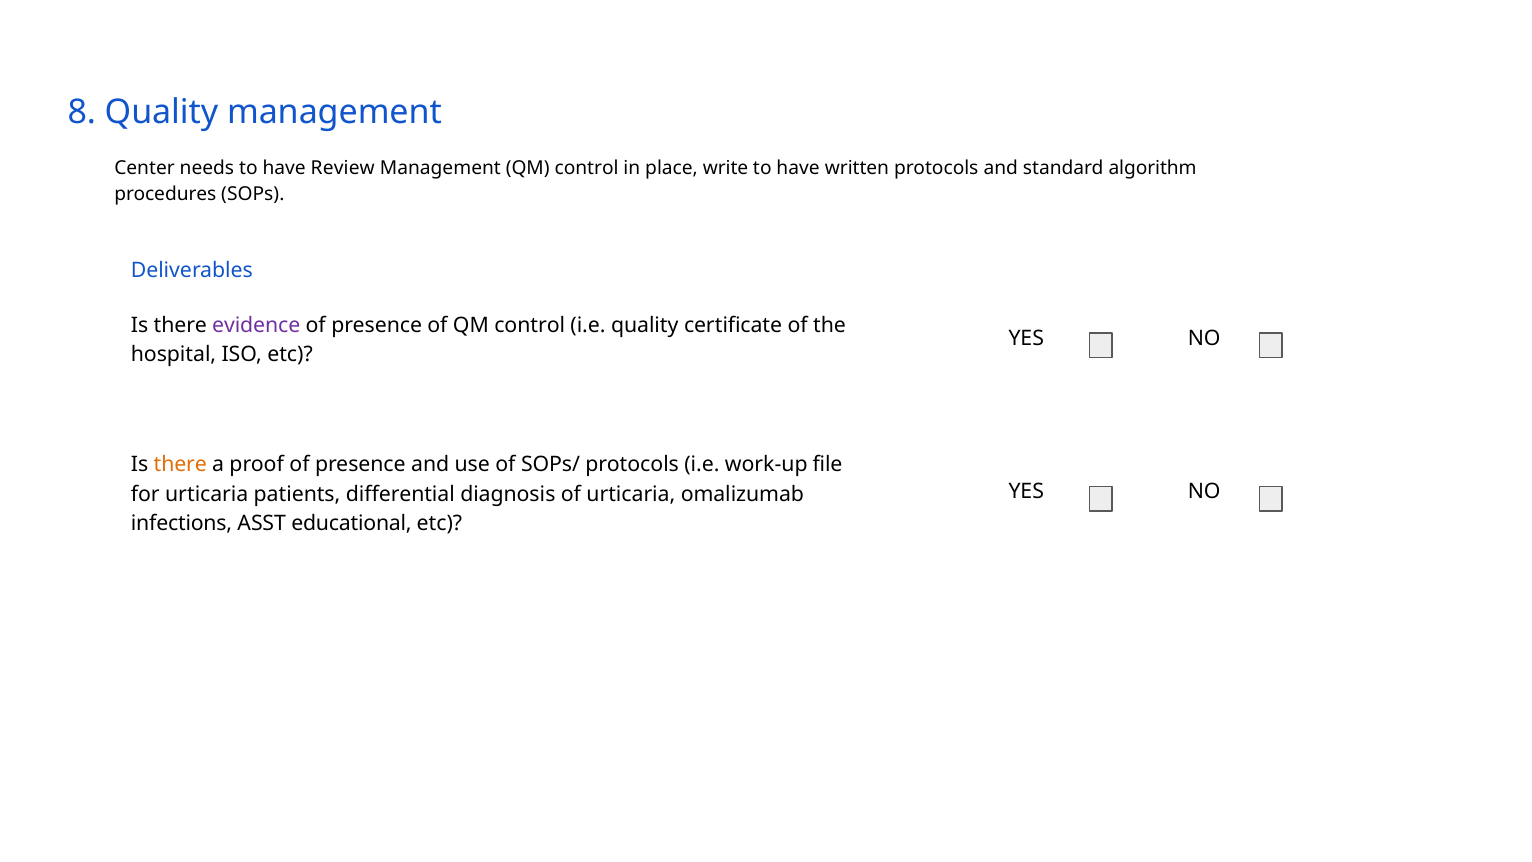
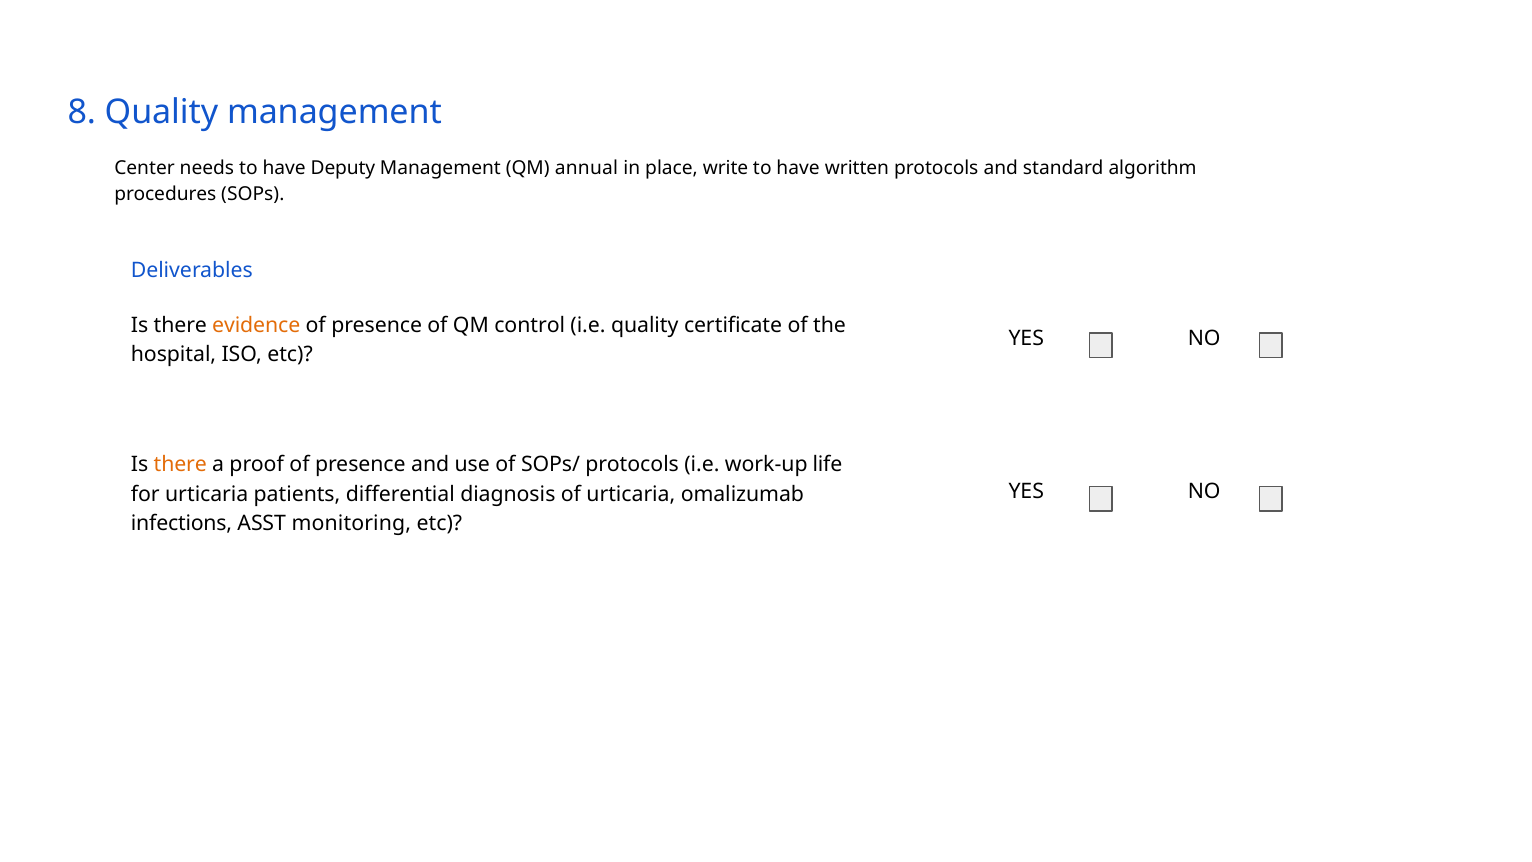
Review: Review -> Deputy (343, 168)
Management QM control: control -> annual (586, 168)
evidence colour: purple -> orange (256, 325)
file: file -> life (827, 465)
educational: educational -> monitoring (351, 523)
